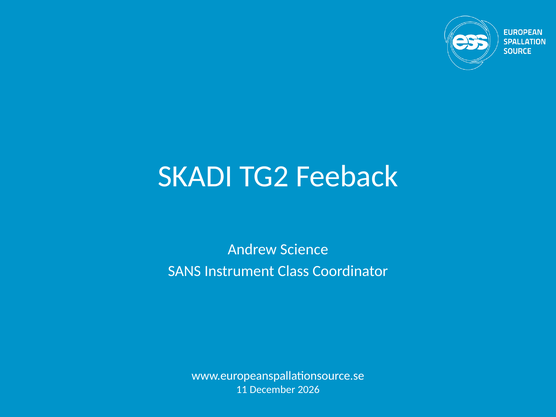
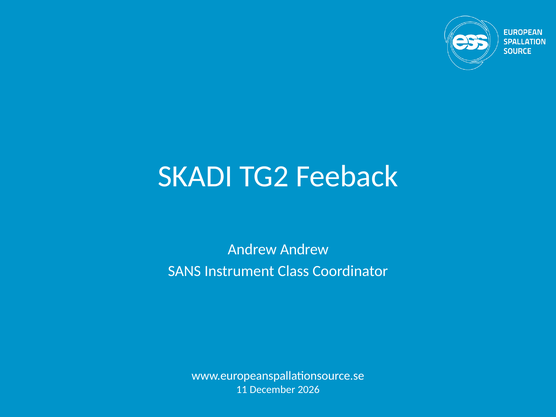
Andrew Science: Science -> Andrew (304, 249)
